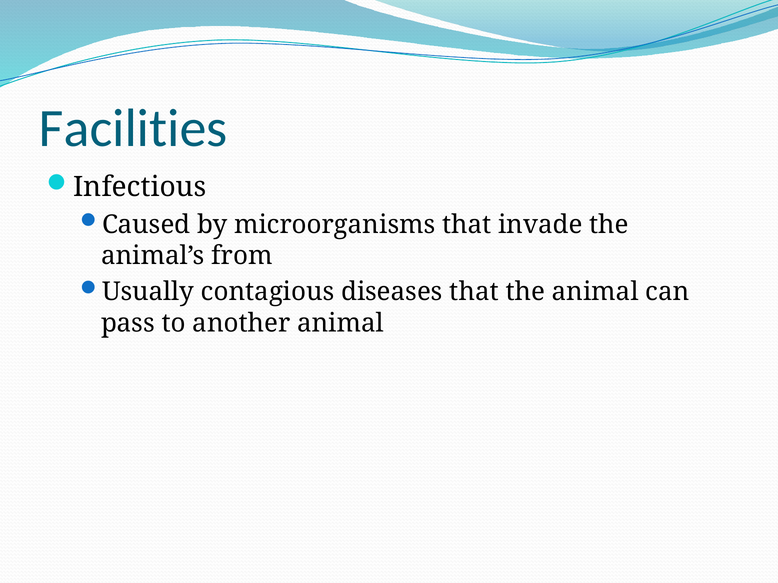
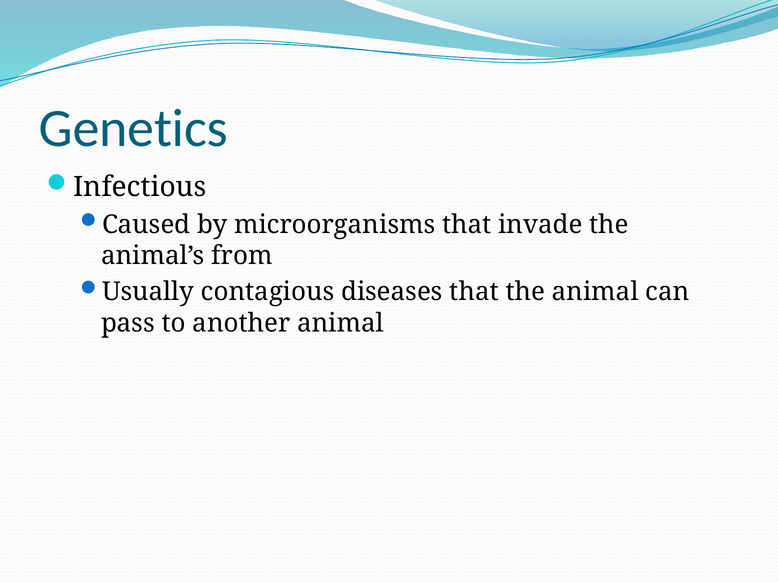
Facilities: Facilities -> Genetics (133, 128)
